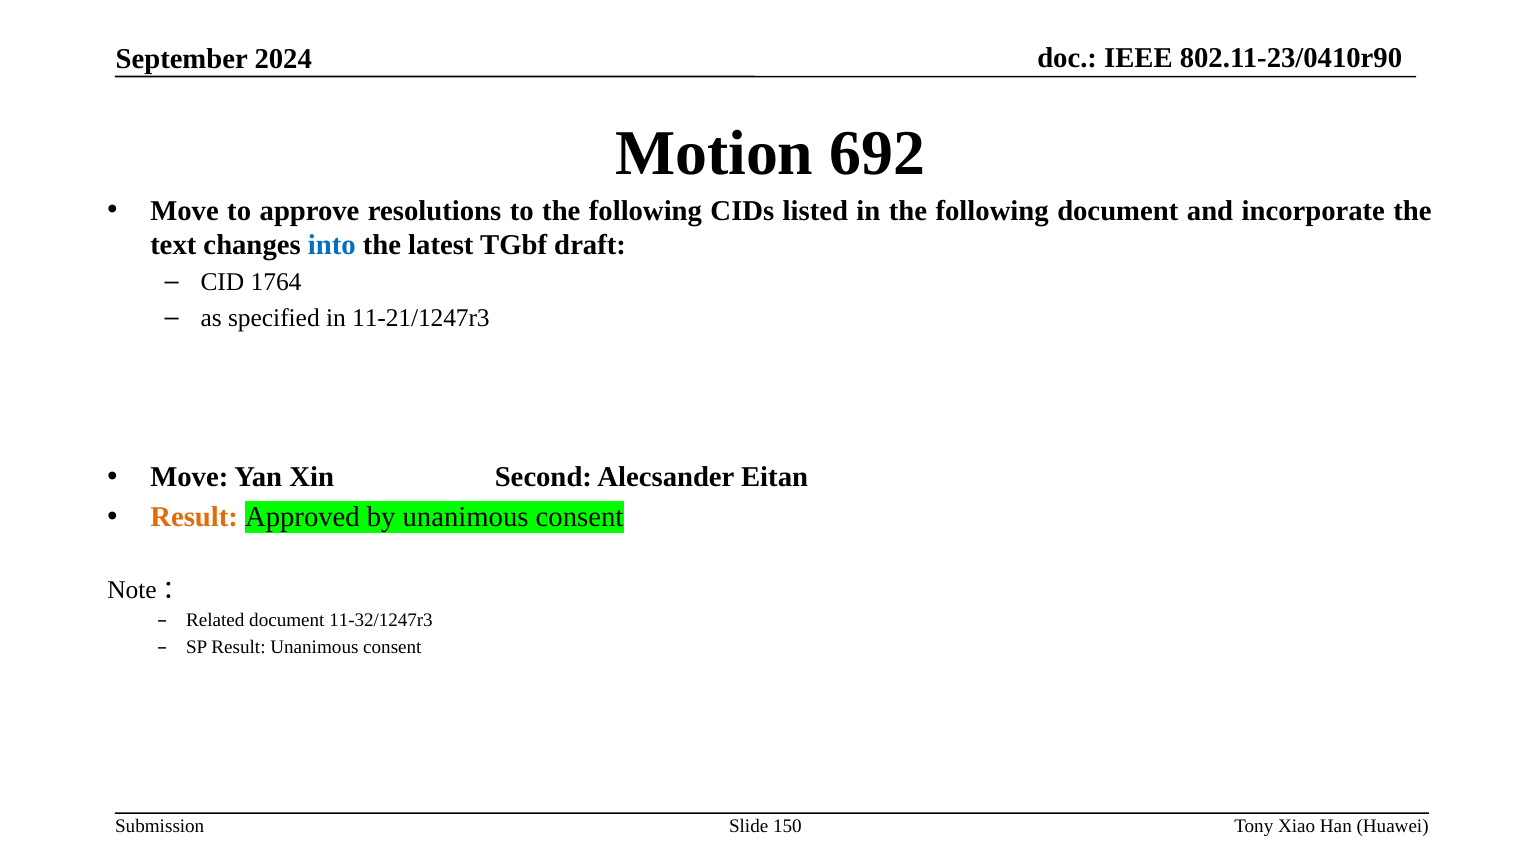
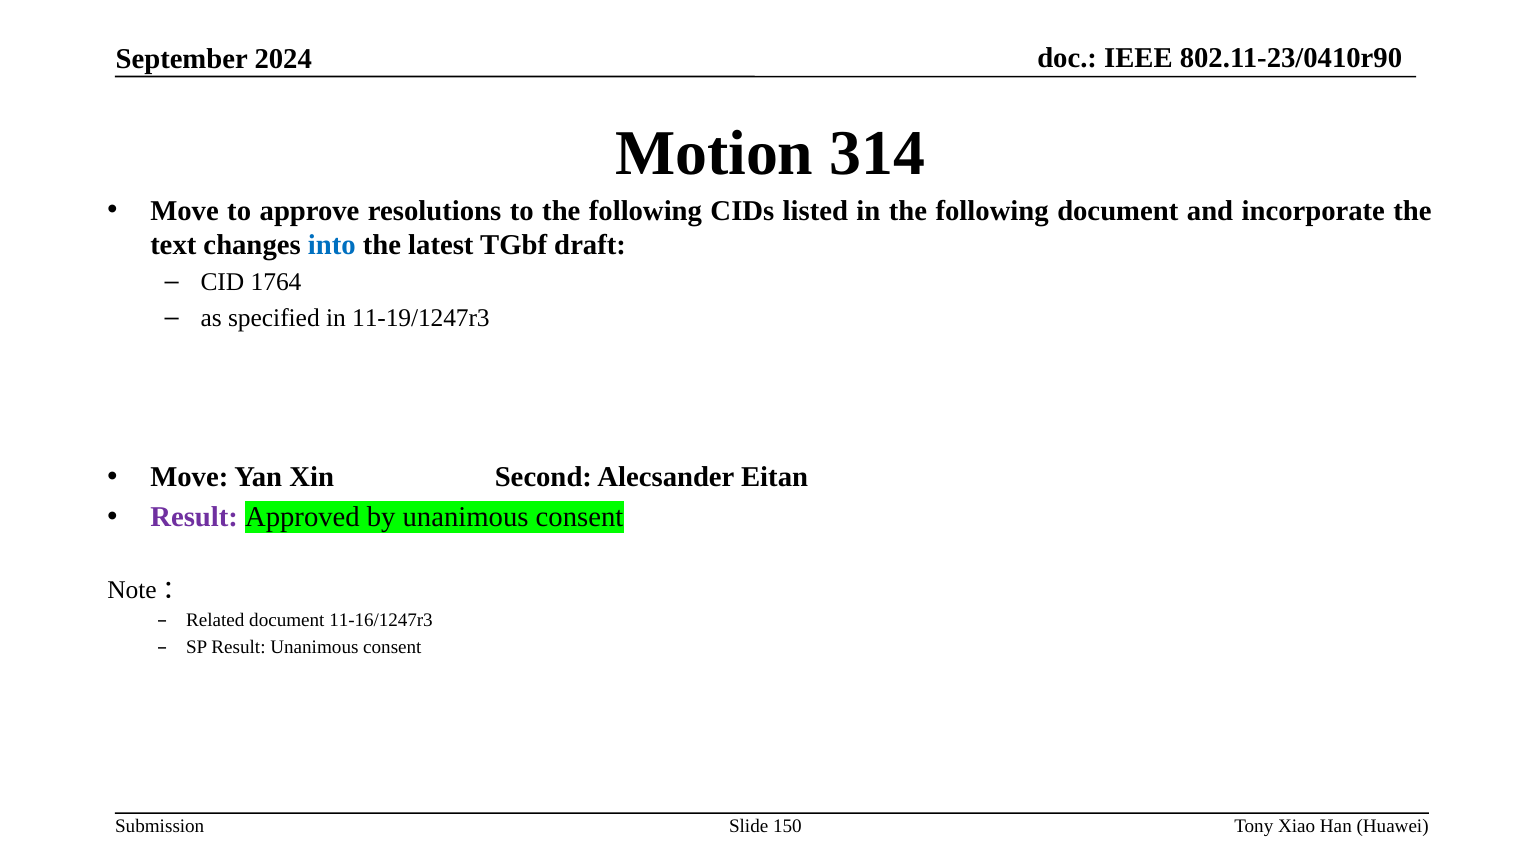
692: 692 -> 314 (877, 154)
11-21/1247r3: 11-21/1247r3 -> 11-19/1247r3 (421, 318)
Result colour: orange -> purple (194, 517)
11-32/1247r3: 11-32/1247r3 -> 11-16/1247r3 (381, 621)
